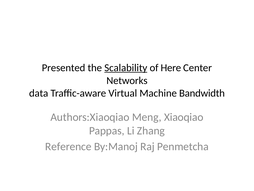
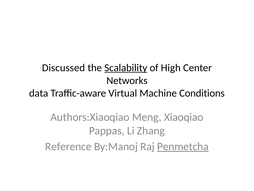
Presented: Presented -> Discussed (63, 68)
Here: Here -> High (171, 68)
Bandwidth: Bandwidth -> Conditions (202, 93)
Penmetcha underline: none -> present (183, 146)
